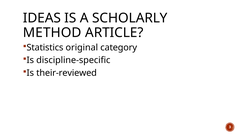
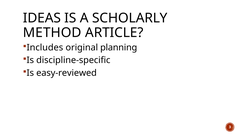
Statistics: Statistics -> Includes (45, 48)
category: category -> planning (119, 48)
their-reviewed: their-reviewed -> easy-reviewed (67, 73)
